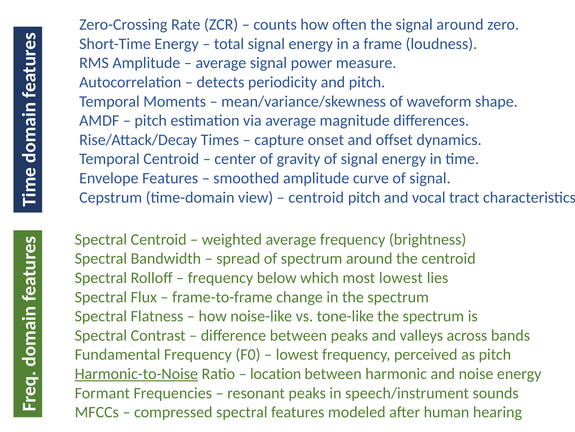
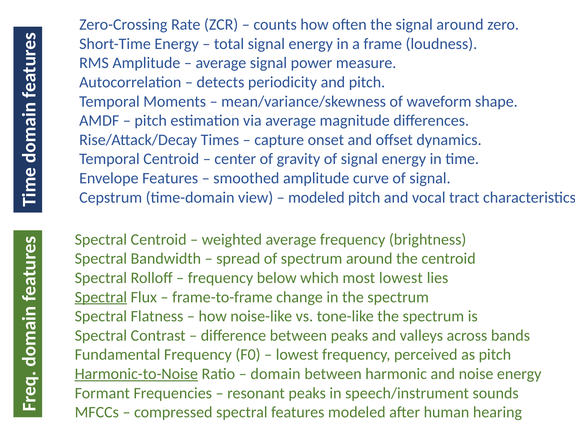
centroid: centroid -> modeled (316, 197)
Spectral underline: none -> present (101, 297)
location: location -> domain (276, 373)
